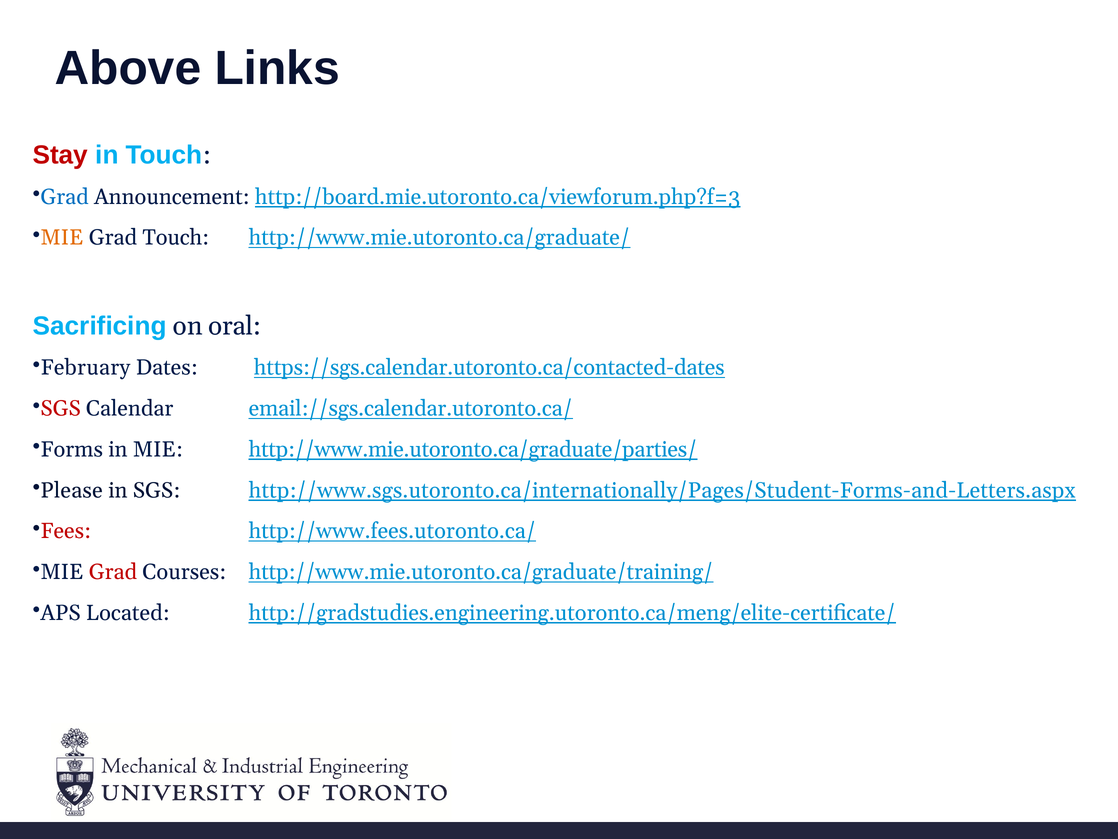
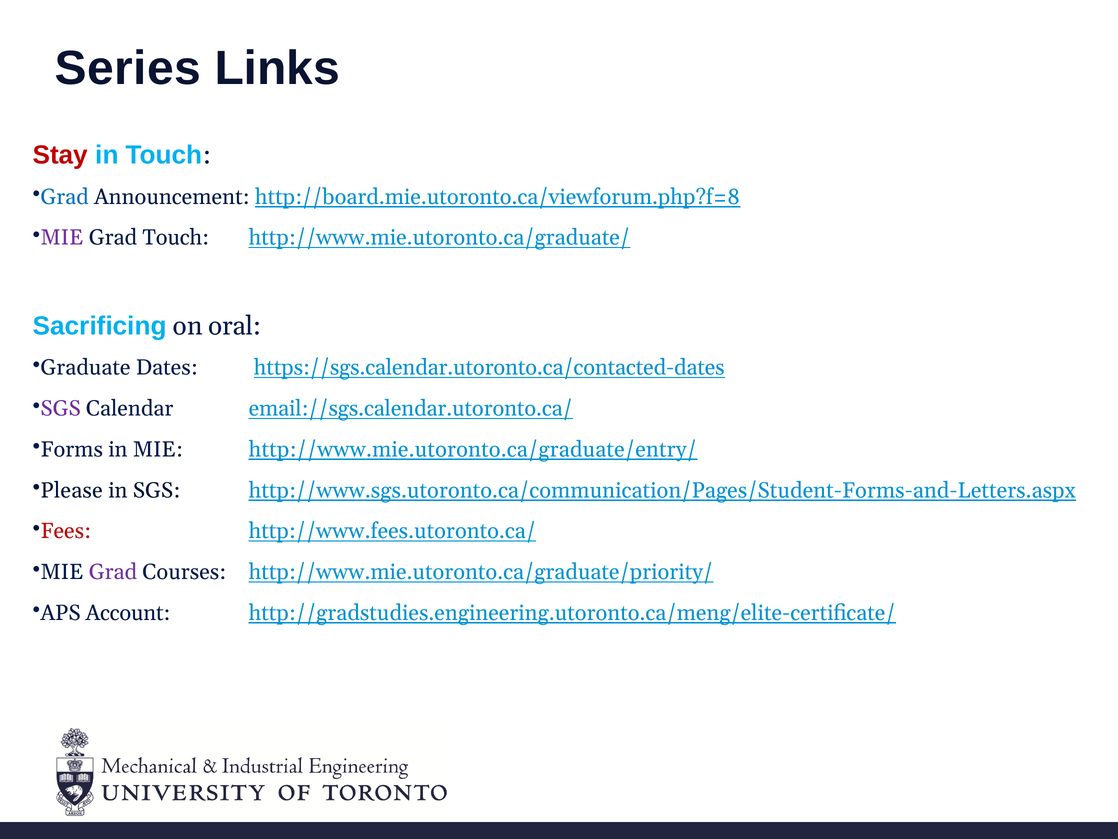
Above: Above -> Series (128, 68)
http://board.mie.utoronto.ca/viewforum.php?f=3: http://board.mie.utoronto.ca/viewforum.php?f=3 -> http://board.mie.utoronto.ca/viewforum.php?f=8 (498, 197)
MIE colour: orange -> purple (62, 238)
February: February -> Graduate (85, 368)
SGS colour: red -> purple (61, 408)
http://www.mie.utoronto.ca/graduate/parties/: http://www.mie.utoronto.ca/graduate/parties/ -> http://www.mie.utoronto.ca/graduate/entry/ (473, 449)
http://www.sgs.utoronto.ca/internationally/Pages/Student-Forms-and-Letters.aspx: http://www.sgs.utoronto.ca/internationally/Pages/Student-Forms-and-Letters.aspx -> http://www.sgs.utoronto.ca/communication/Pages/Student-Forms-and-Letters.aspx (662, 490)
Grad colour: red -> purple (113, 572)
http://www.mie.utoronto.ca/graduate/training/: http://www.mie.utoronto.ca/graduate/training/ -> http://www.mie.utoronto.ca/graduate/priority/ (481, 572)
Located: Located -> Account (128, 613)
